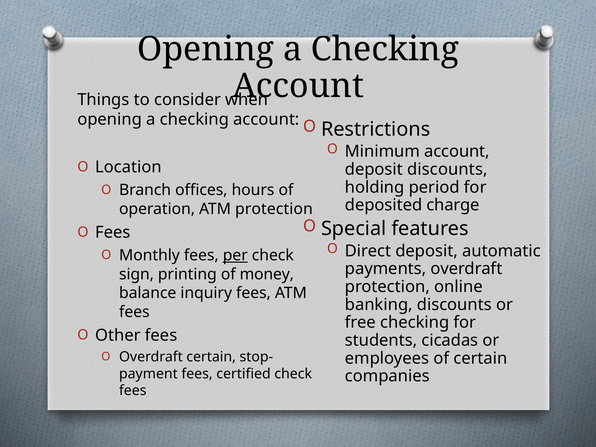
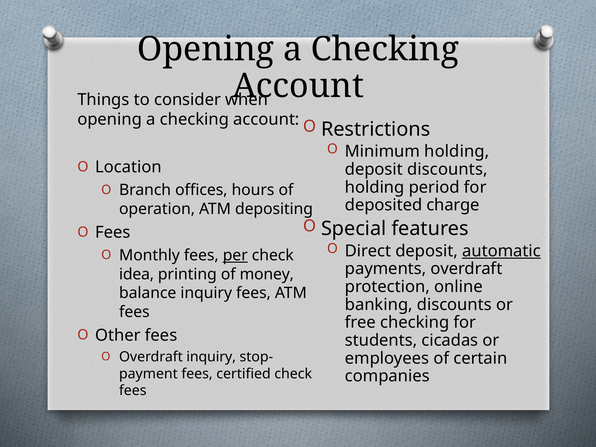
Minimum account: account -> holding (457, 151)
ATM protection: protection -> depositing (274, 209)
automatic underline: none -> present (501, 251)
sign: sign -> idea (137, 274)
Overdraft certain: certain -> inquiry (211, 357)
